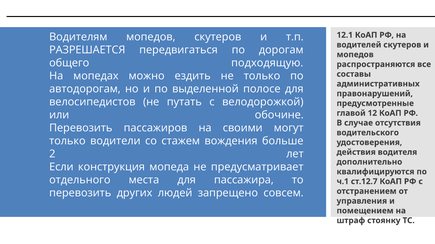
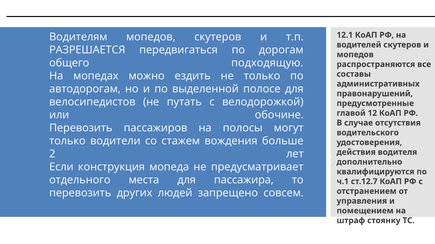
своими: своими -> полосы (243, 128)
